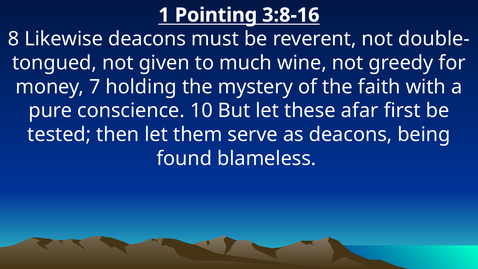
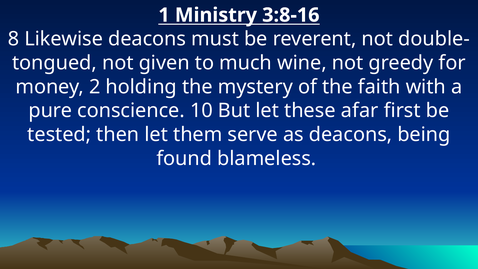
Pointing: Pointing -> Ministry (216, 15)
7: 7 -> 2 (95, 87)
